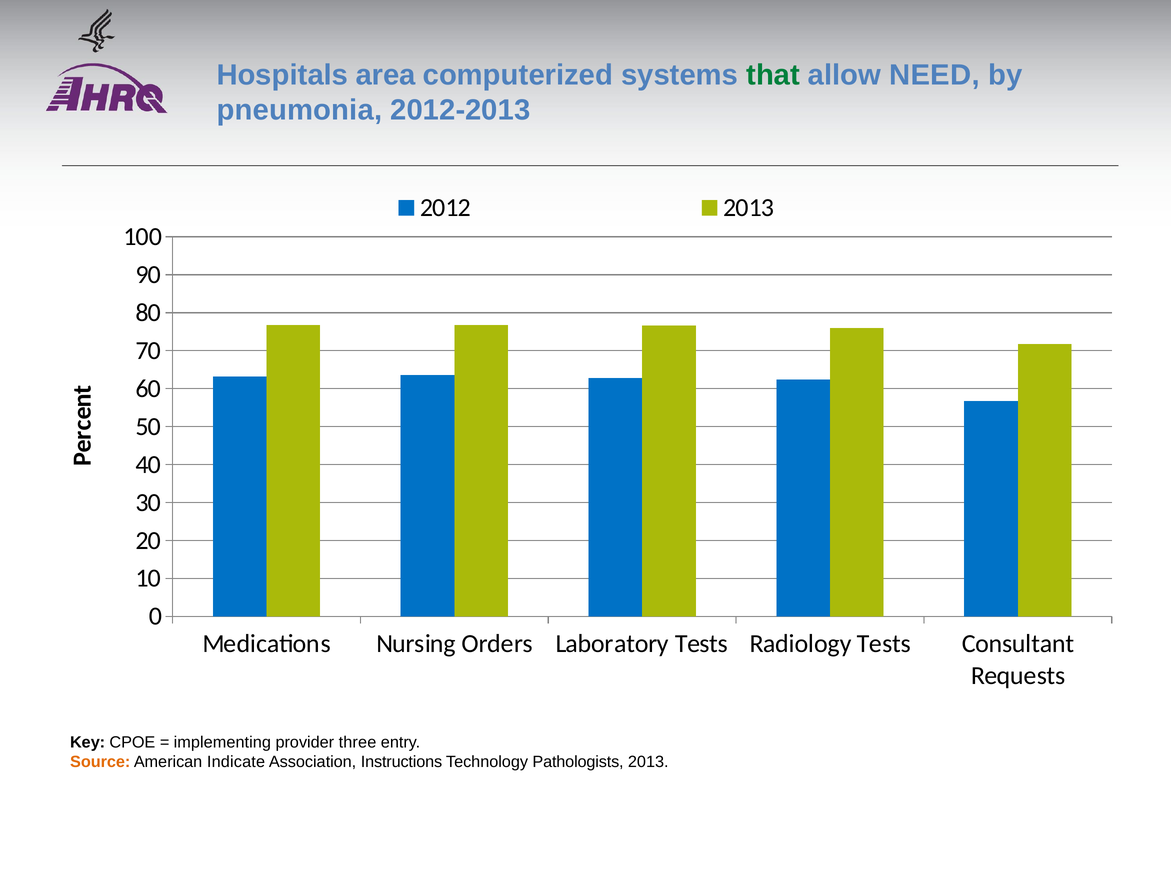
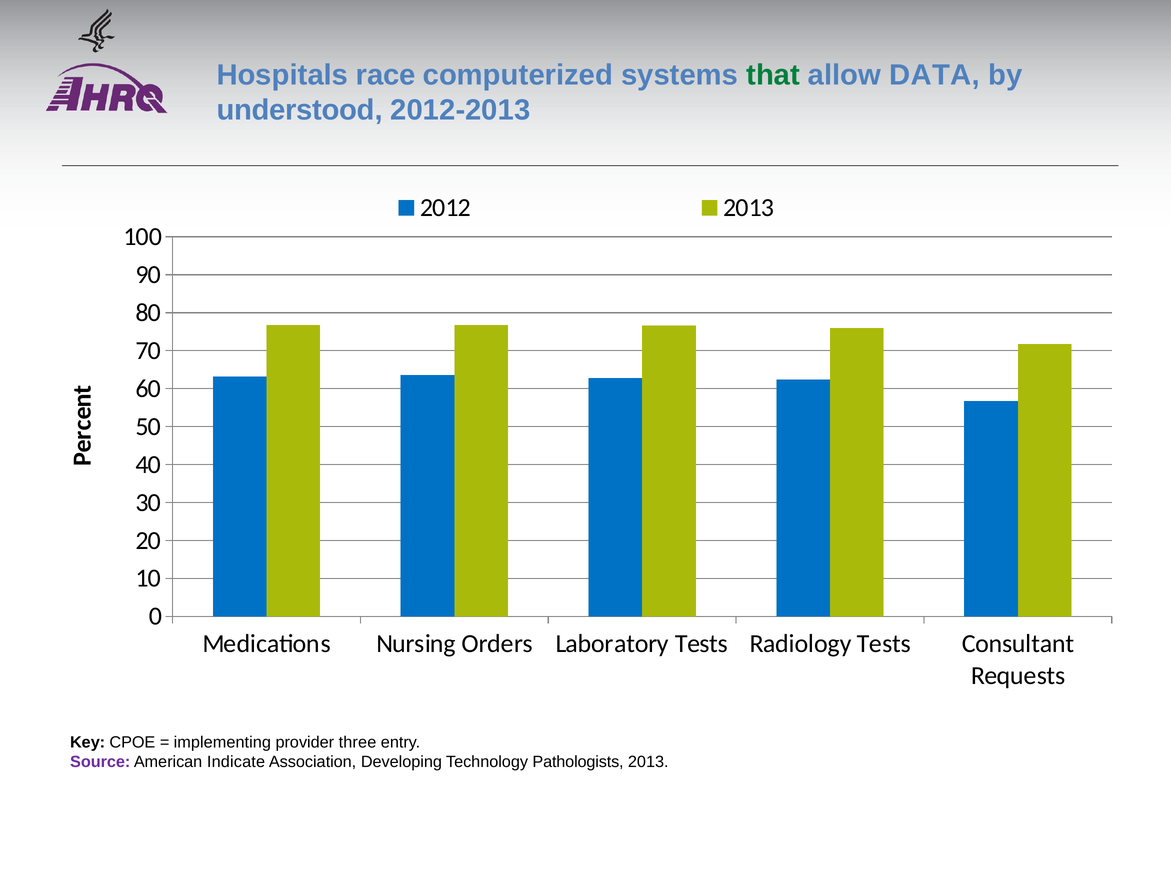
area: area -> race (386, 75)
NEED: NEED -> DATA (935, 75)
pneumonia: pneumonia -> understood (300, 110)
Source colour: orange -> purple (100, 762)
Instructions: Instructions -> Developing (401, 762)
